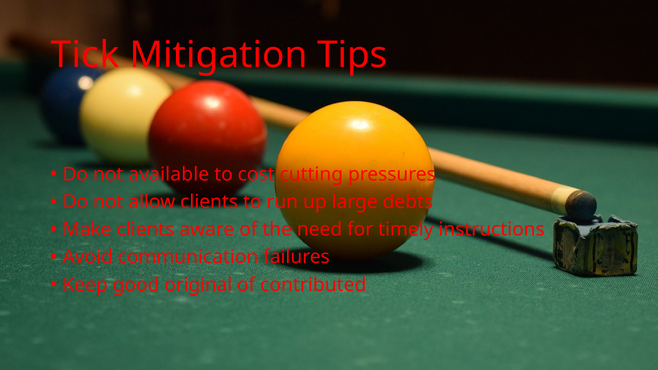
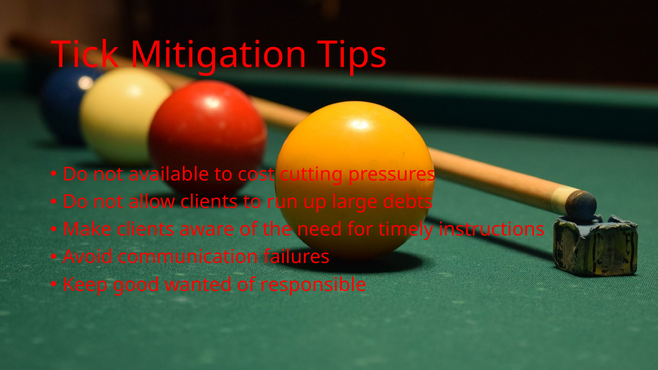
original: original -> wanted (198, 285)
contributed: contributed -> responsible (313, 285)
